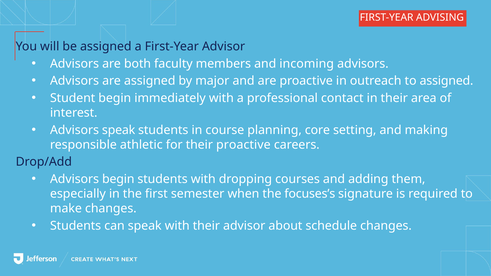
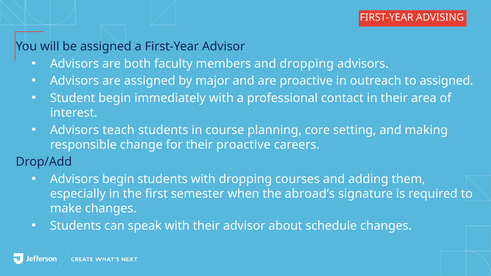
and incoming: incoming -> dropping (307, 64)
Advisors speak: speak -> teach (119, 130)
athletic: athletic -> change (141, 145)
focuses’s: focuses’s -> abroad’s (310, 194)
